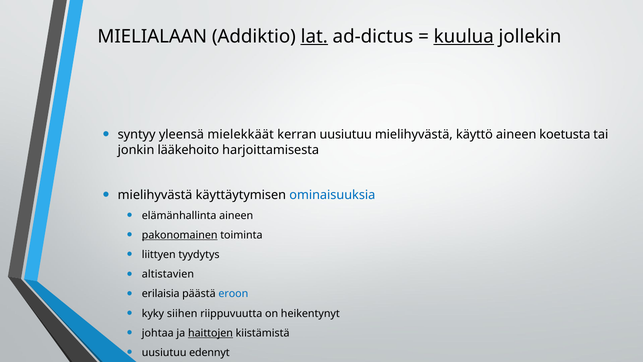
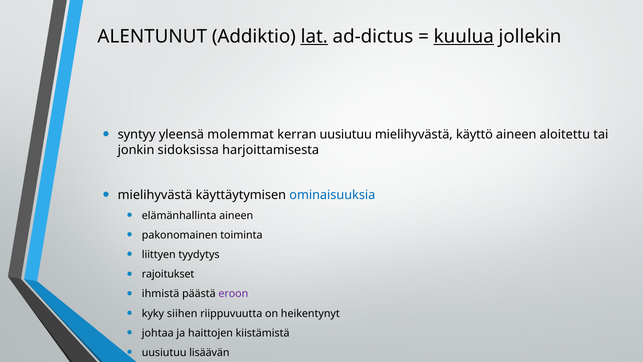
MIELIALAAN: MIELIALAAN -> ALENTUNUT (152, 36)
mielekkäät: mielekkäät -> molemmat (241, 135)
koetusta: koetusta -> aloitettu (565, 135)
lääkehoito: lääkehoito -> sidoksissa (188, 150)
pakonomainen underline: present -> none (180, 235)
altistavien: altistavien -> rajoitukset (168, 274)
erilaisia: erilaisia -> ihmistä (161, 294)
eroon colour: blue -> purple (233, 294)
haittojen underline: present -> none (210, 333)
edennyt: edennyt -> lisäävän (209, 352)
